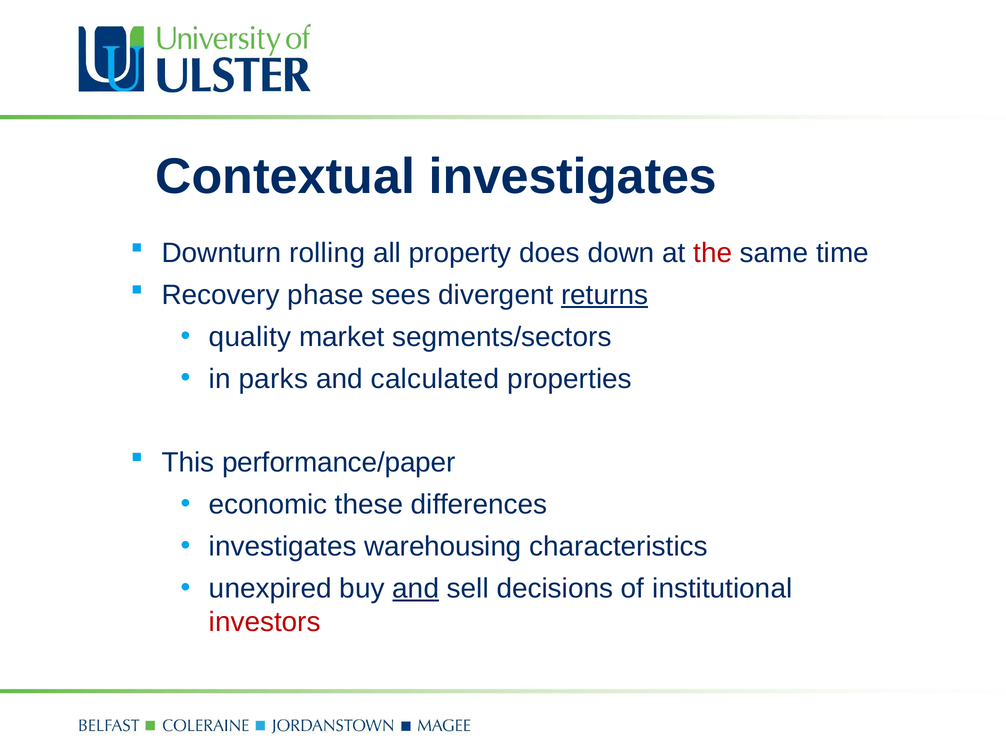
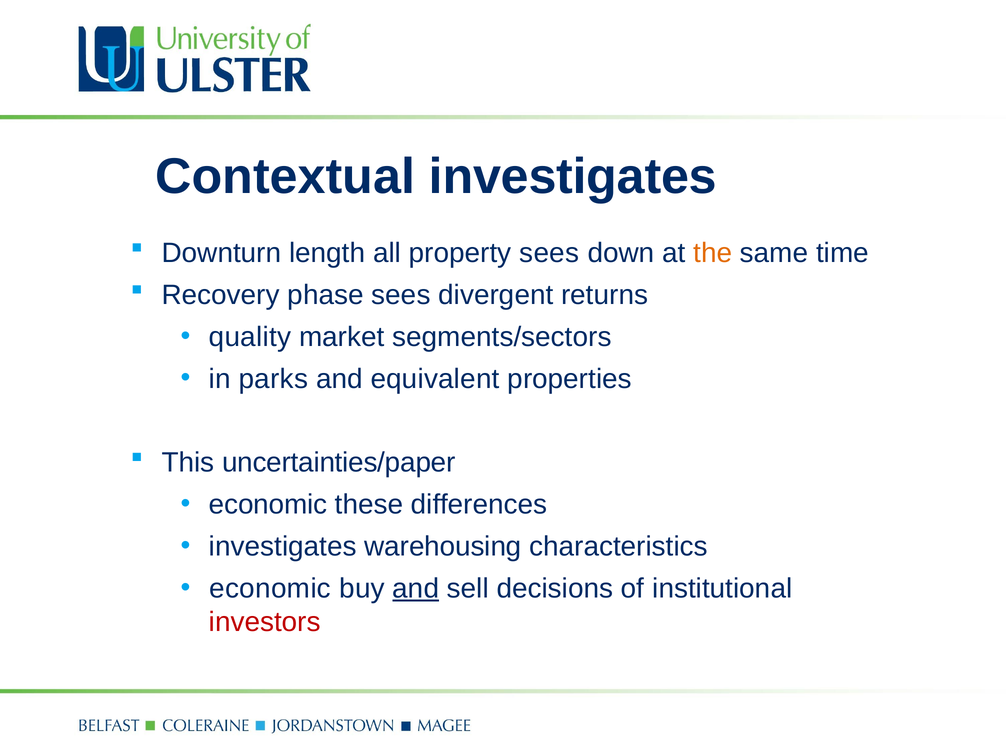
rolling: rolling -> length (327, 253)
property does: does -> sees (549, 253)
the colour: red -> orange (713, 253)
returns underline: present -> none (605, 295)
calculated: calculated -> equivalent (435, 379)
performance/paper: performance/paper -> uncertainties/paper (339, 463)
unexpired: unexpired -> economic (270, 589)
